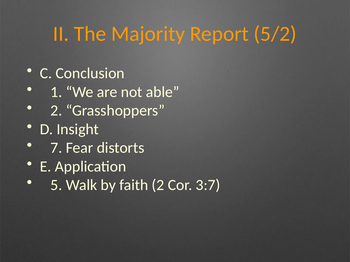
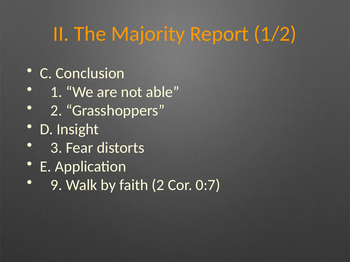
5/2: 5/2 -> 1/2 (275, 34)
7: 7 -> 3 (56, 148)
5: 5 -> 9 (56, 185)
3:7: 3:7 -> 0:7 (208, 185)
